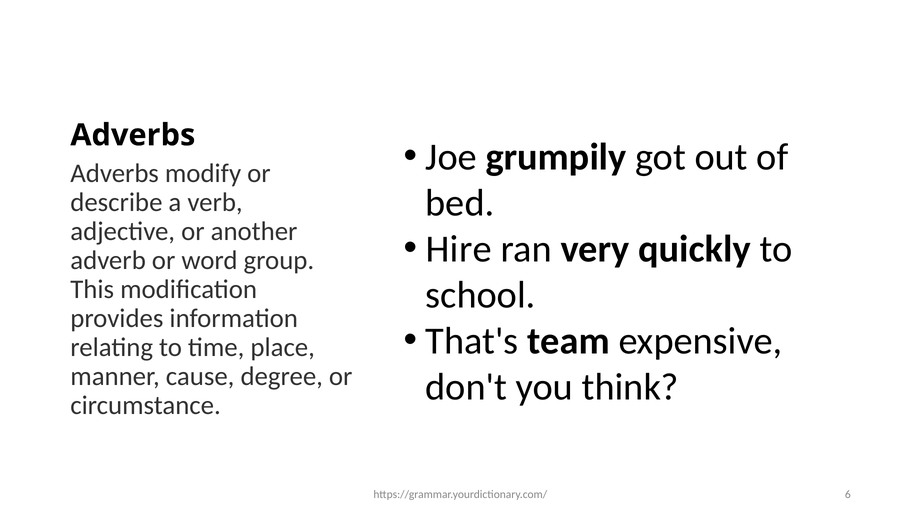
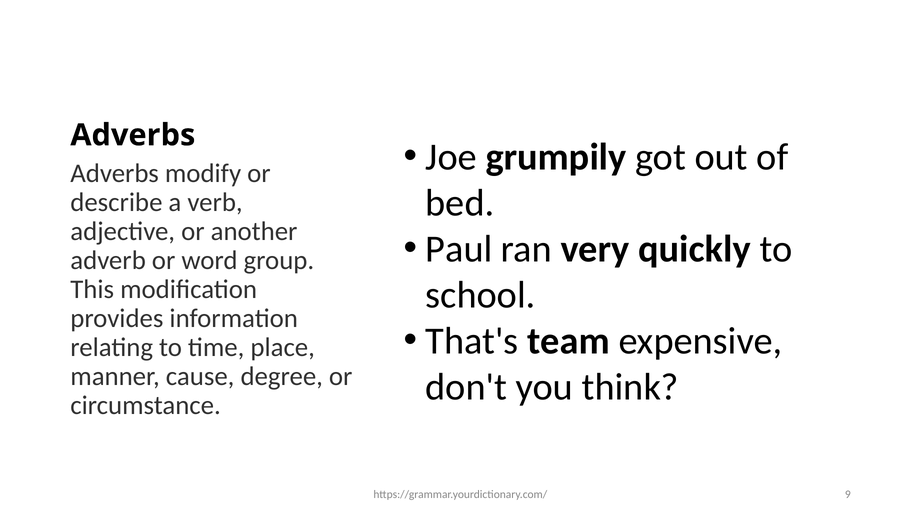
Hire: Hire -> Paul (459, 249)
6: 6 -> 9 (848, 495)
